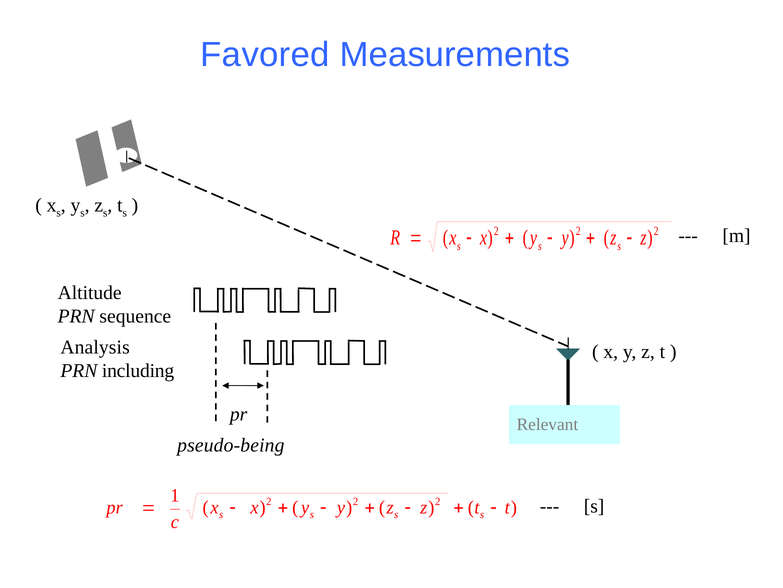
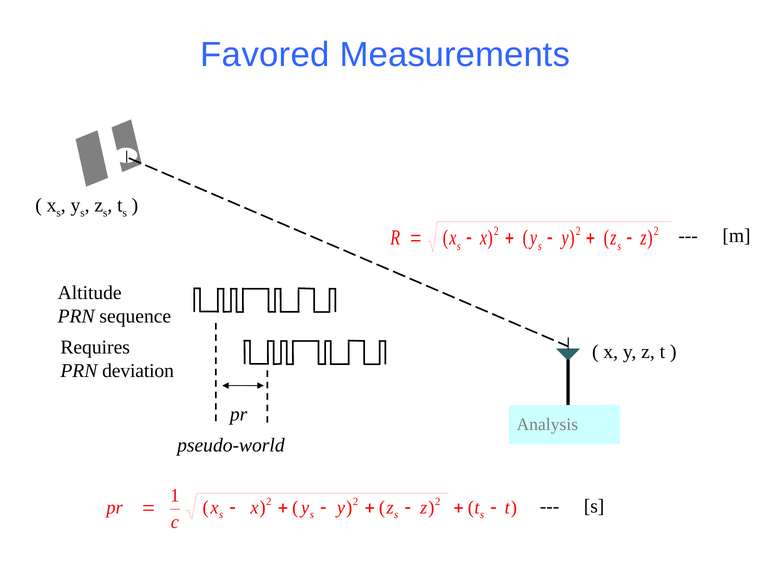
Analysis: Analysis -> Requires (95, 347)
including: including -> deviation (138, 370)
Relevant: Relevant -> Analysis (547, 424)
pseudo-being: pseudo-being -> pseudo-world (231, 445)
